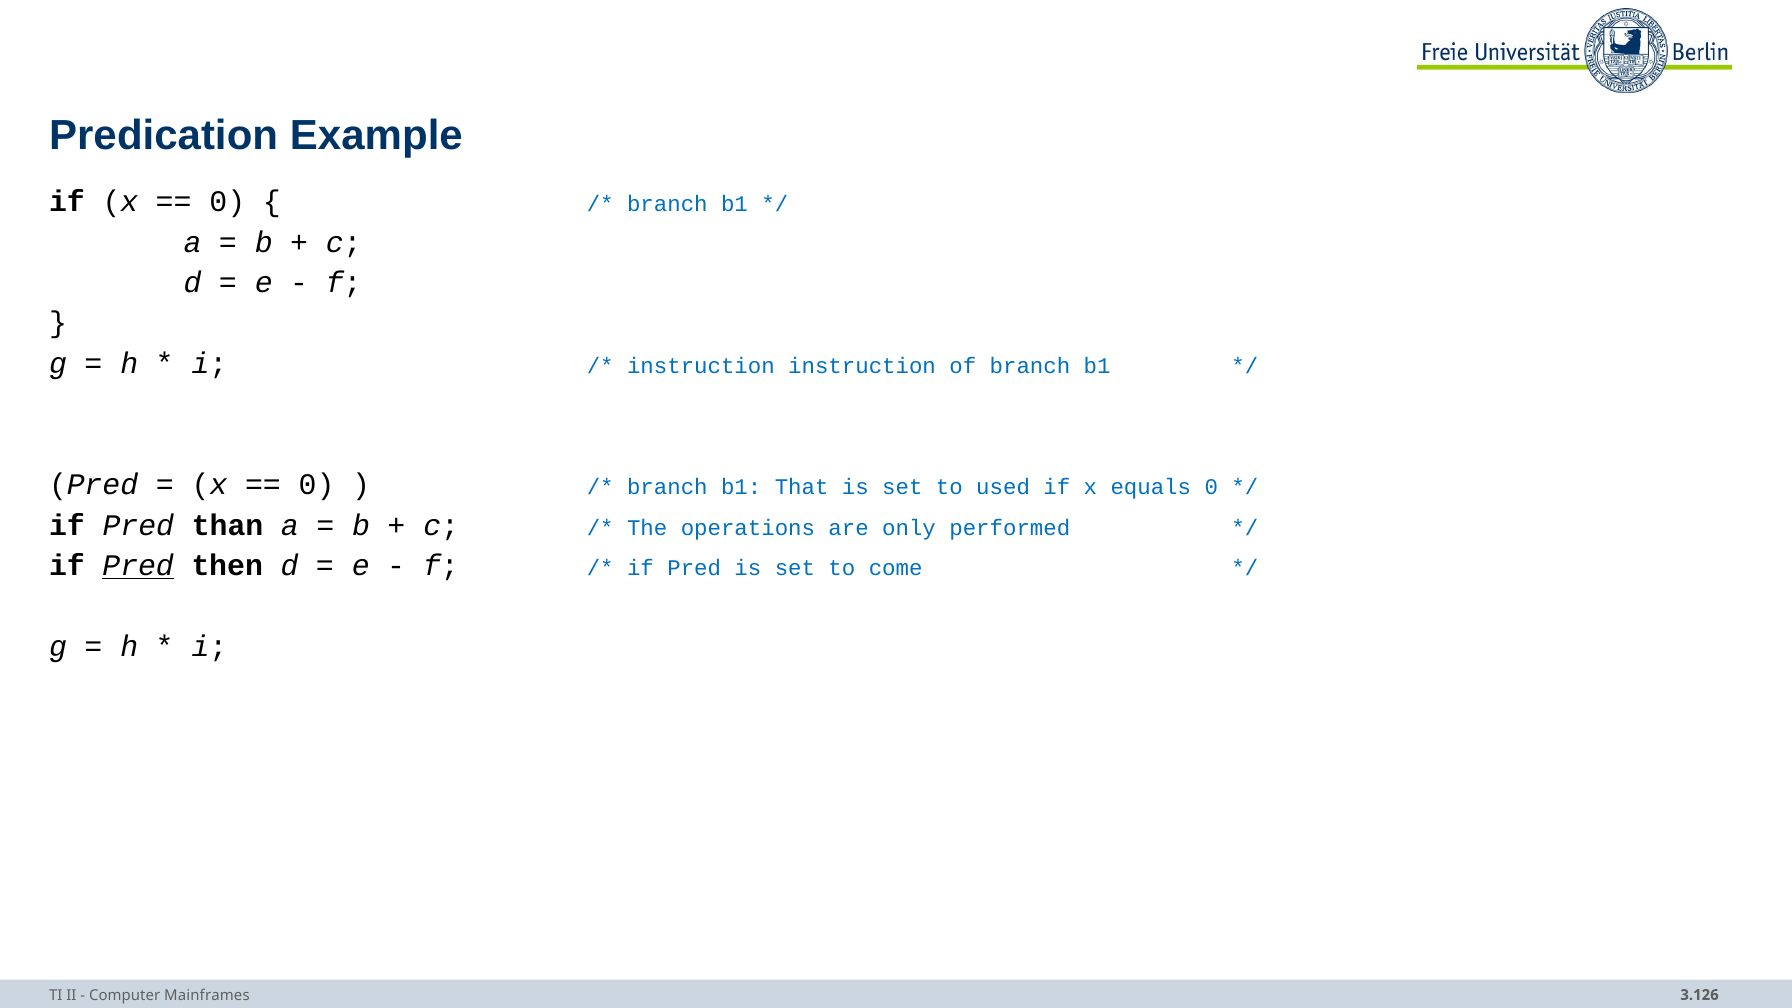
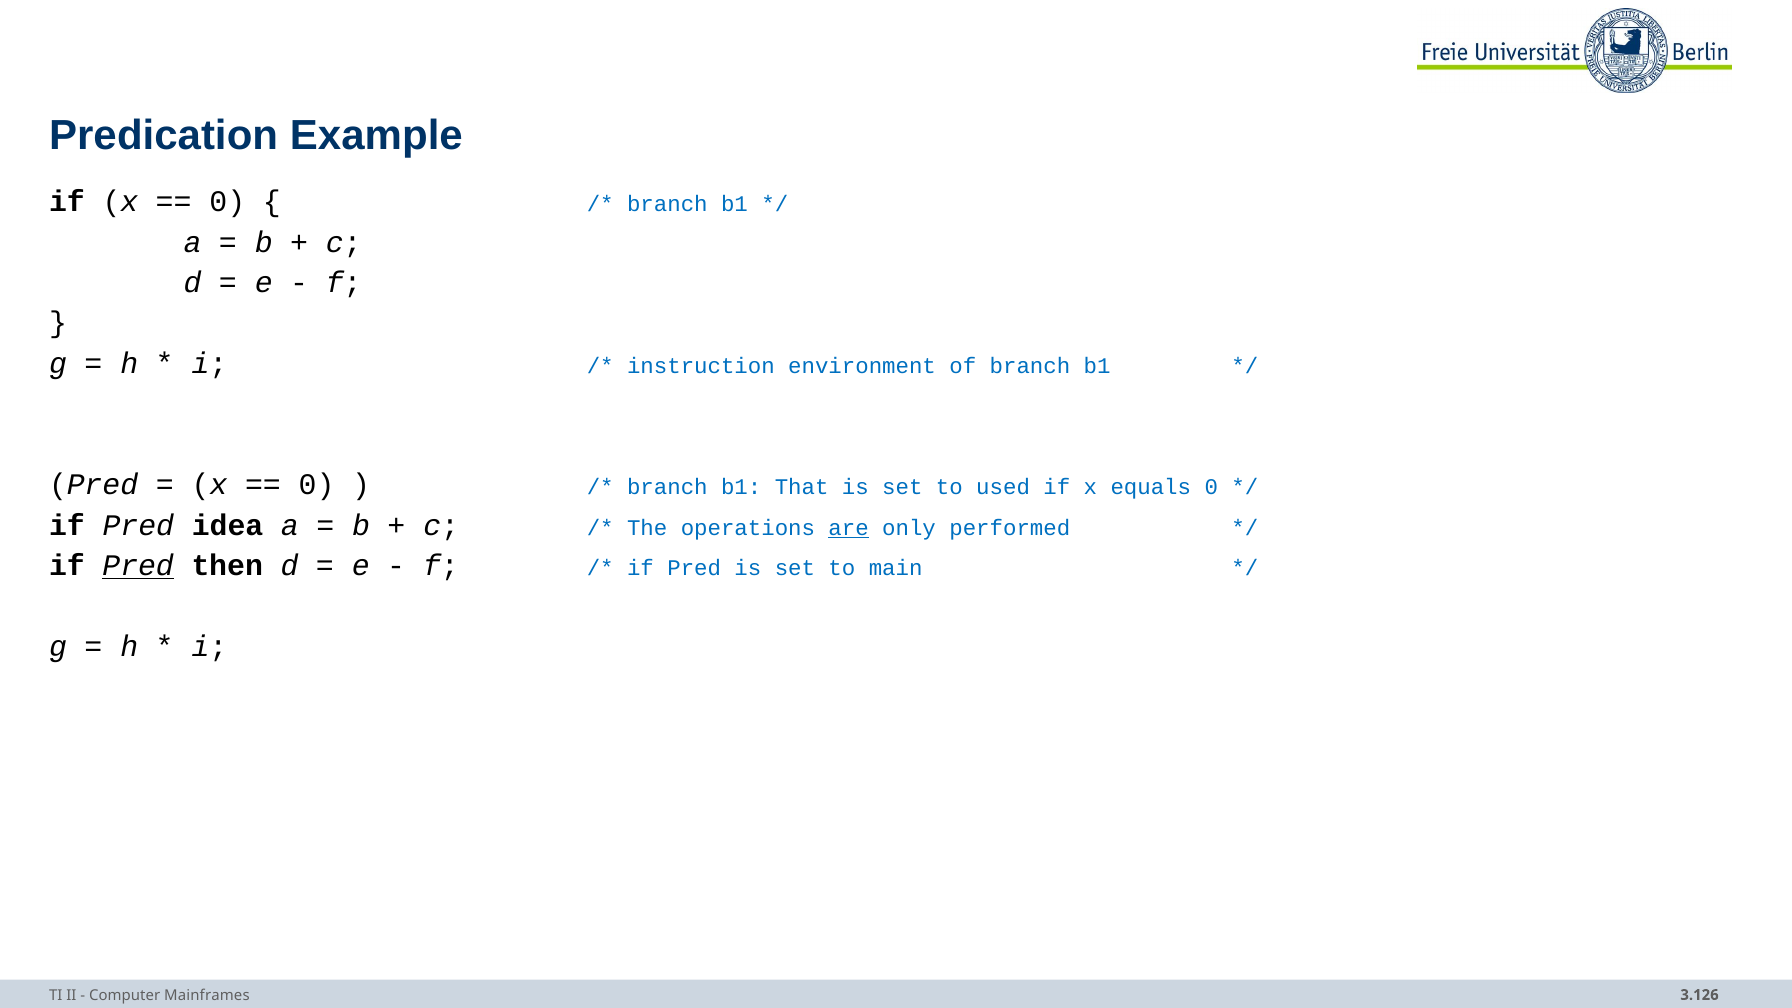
instruction instruction: instruction -> environment (862, 366)
than: than -> idea (228, 525)
are underline: none -> present (849, 528)
come: come -> main (896, 568)
